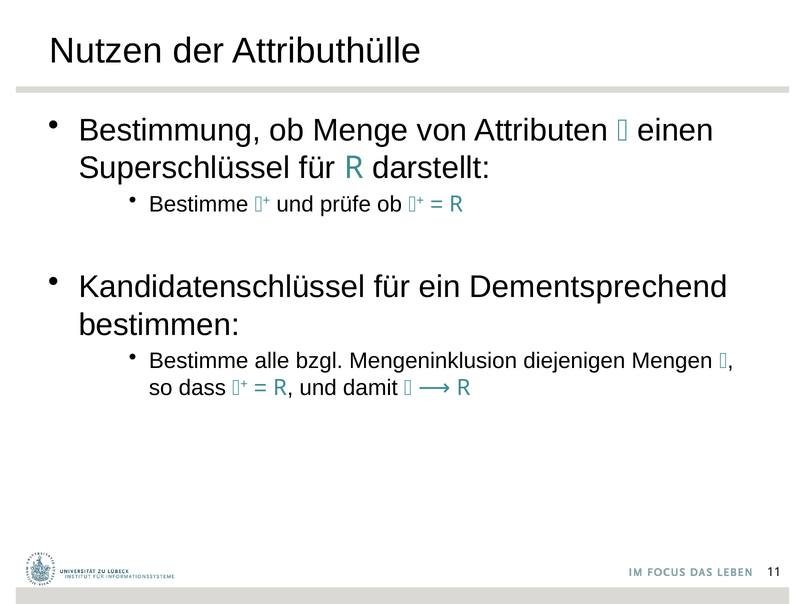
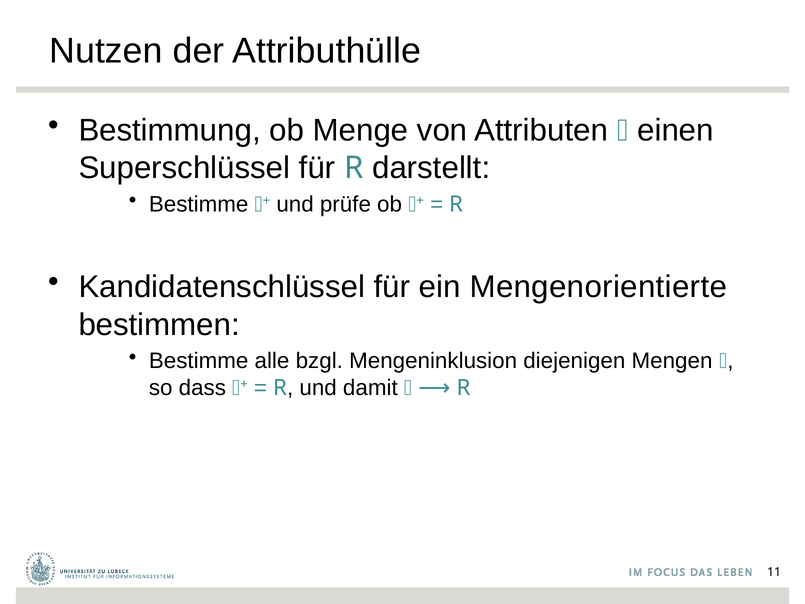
Dementsprechend: Dementsprechend -> Mengenorientierte (598, 287)
